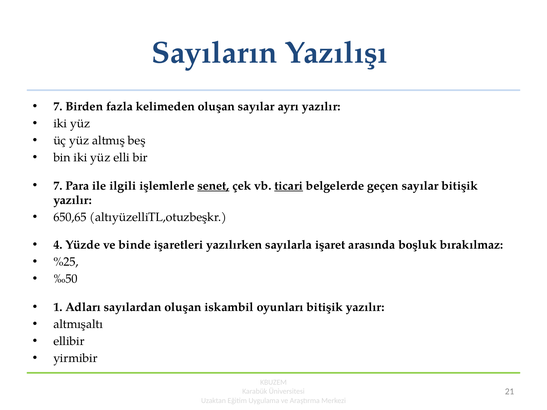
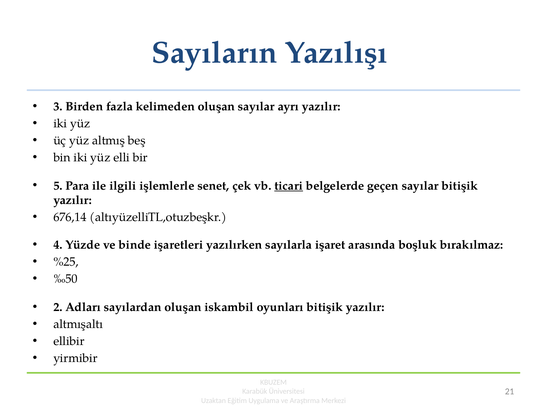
7: 7 -> 3 (58, 107)
7: 7 -> 5 (58, 186)
senet underline: present -> none (213, 186)
650,65: 650,65 -> 676,14 (70, 217)
1: 1 -> 2 (58, 307)
